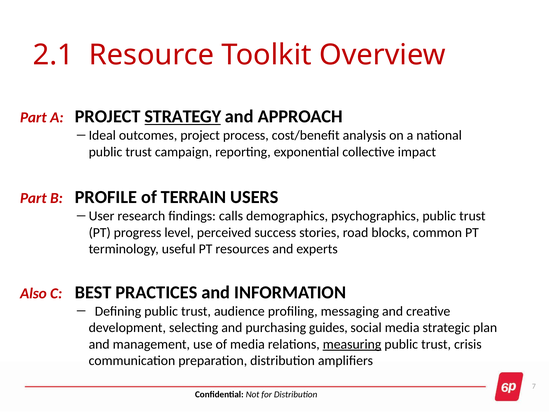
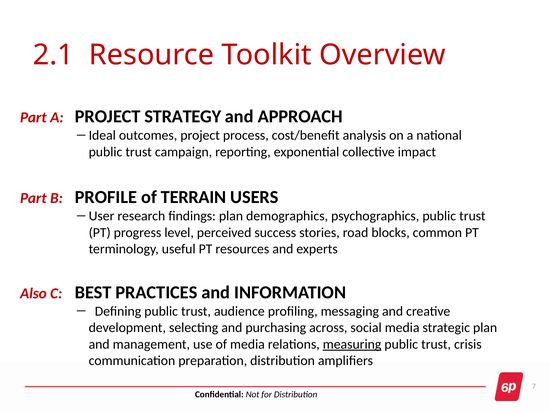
STRATEGY underline: present -> none (183, 116)
findings calls: calls -> plan (231, 216)
guides: guides -> across (328, 328)
